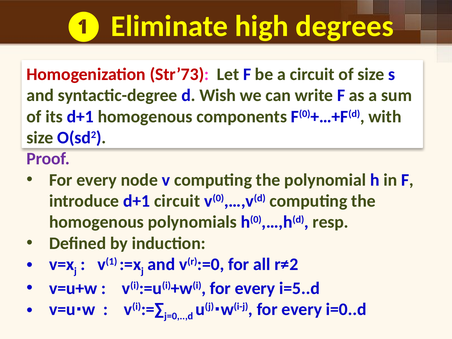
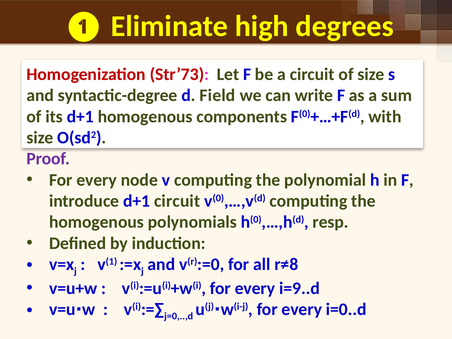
Wish: Wish -> Field (217, 96)
r≠2: r≠2 -> r≠8 (286, 264)
i=5..d: i=5..d -> i=9..d (300, 288)
